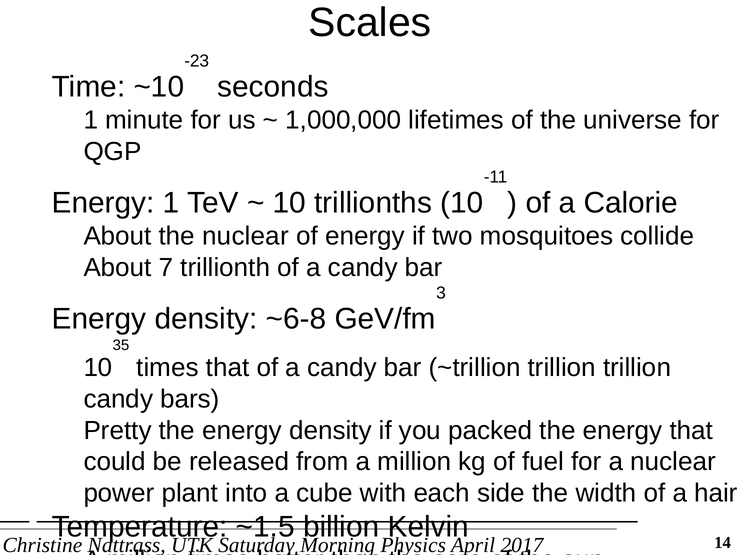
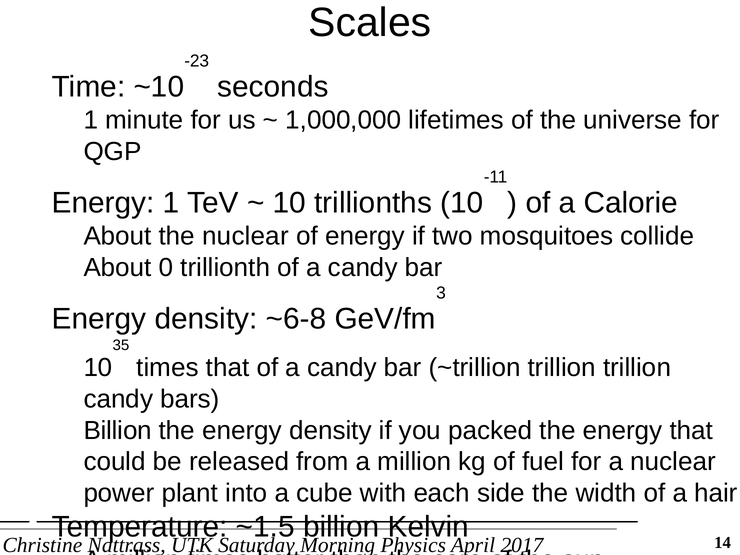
7: 7 -> 0 (166, 268)
Pretty: Pretty -> Billion (118, 430)
